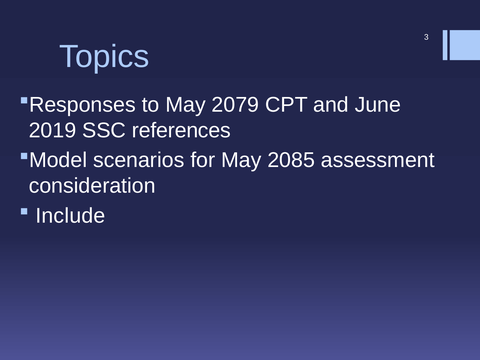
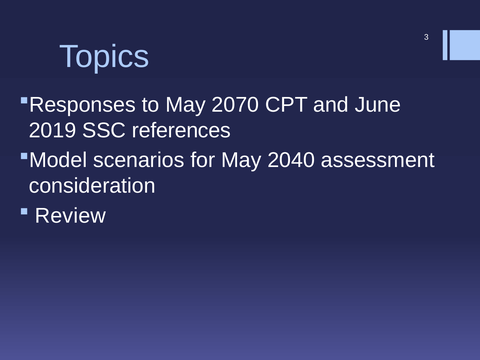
2079: 2079 -> 2070 (235, 105)
2085: 2085 -> 2040 (291, 160)
Include: Include -> Review (70, 216)
